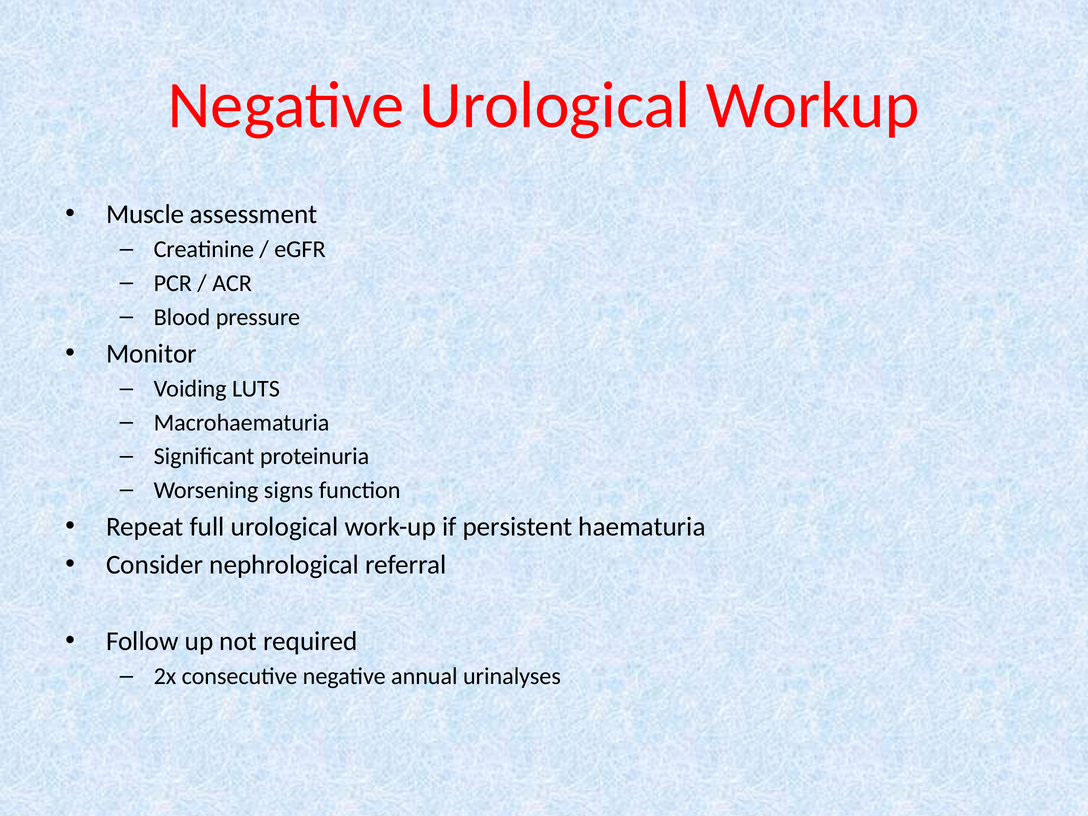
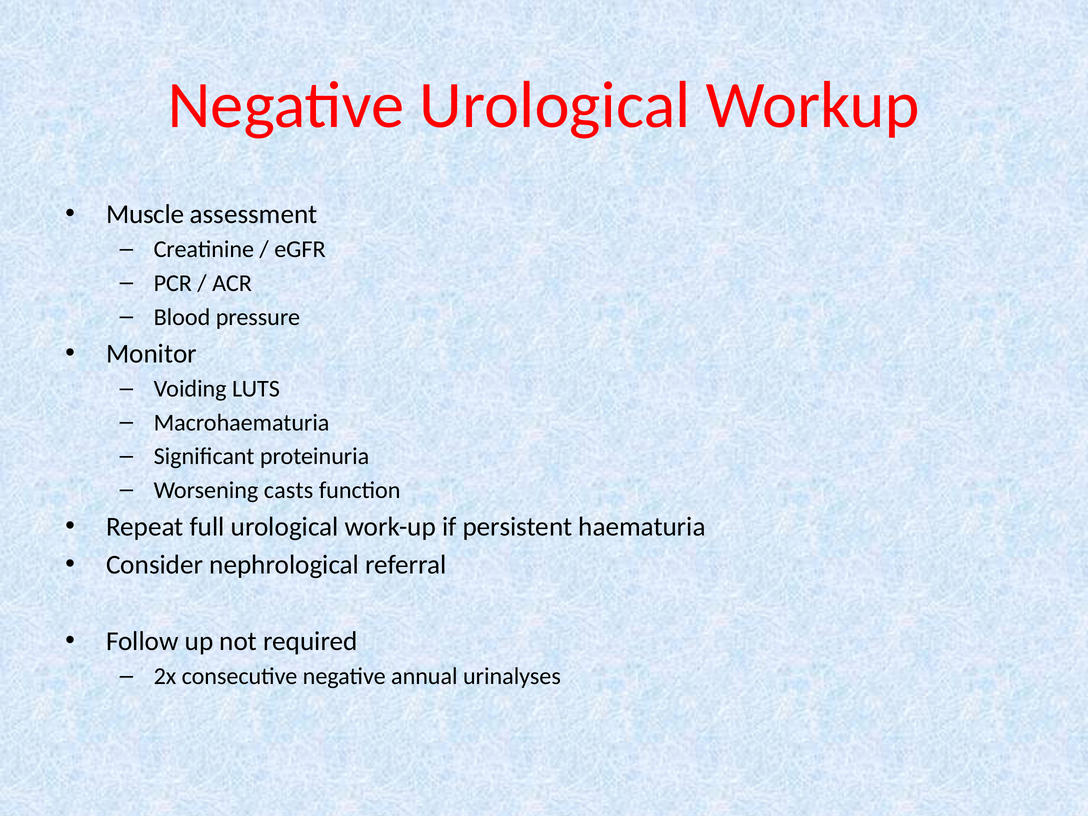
signs: signs -> casts (289, 490)
